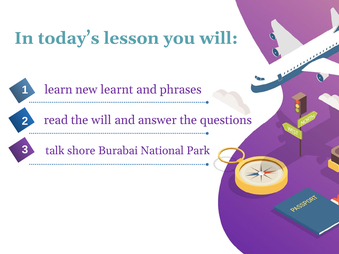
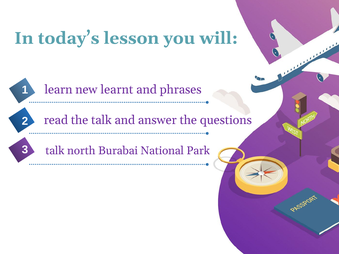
the will: will -> talk (101, 120)
shore: shore -> north (81, 151)
